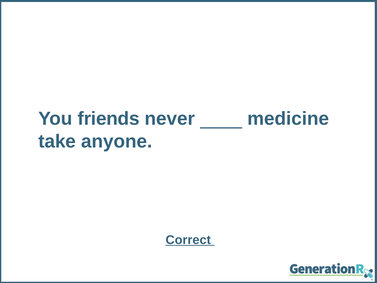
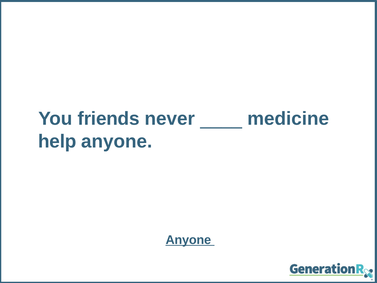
take: take -> help (57, 141)
Correct: Correct -> Anyone (188, 240)
